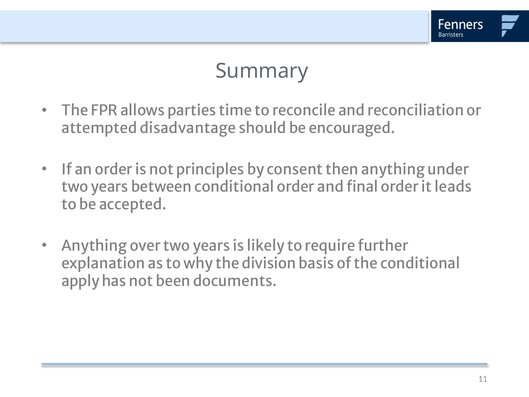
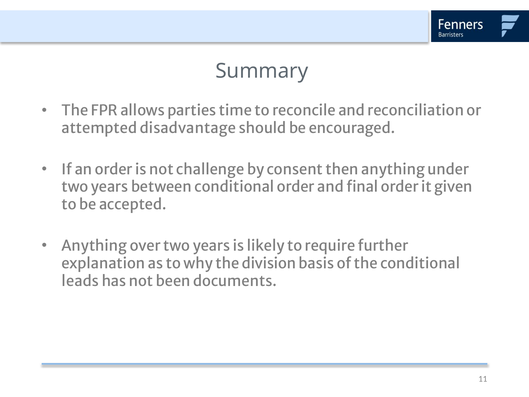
principles: principles -> challenge (210, 169)
leads: leads -> given (453, 187)
apply: apply -> leads (80, 281)
